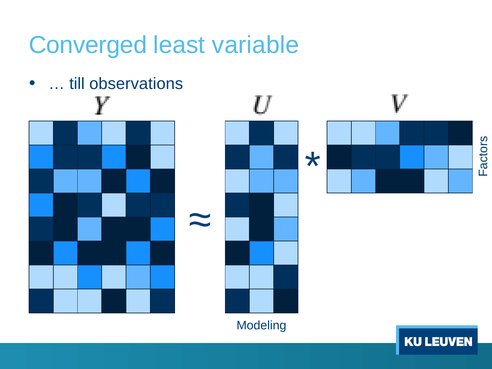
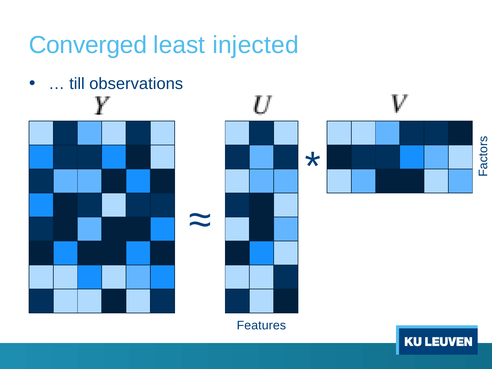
variable: variable -> injected (256, 45)
Modeling: Modeling -> Features (261, 326)
